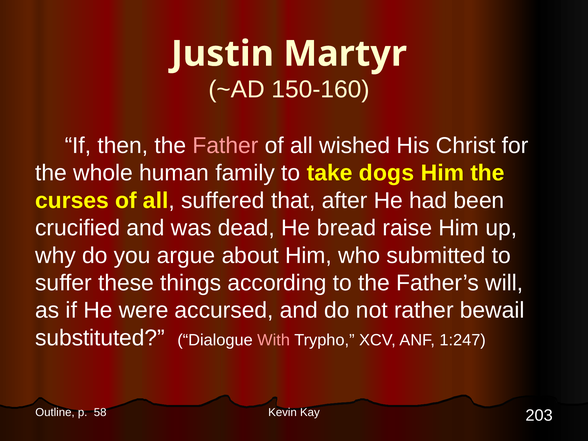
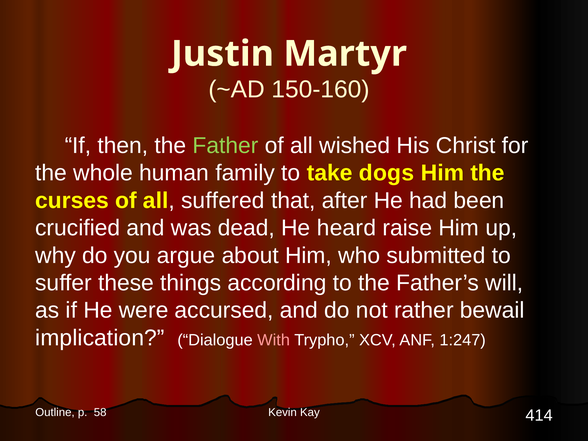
Father colour: pink -> light green (226, 146)
bread: bread -> heard (346, 228)
substituted: substituted -> implication (100, 338)
203: 203 -> 414 (539, 415)
